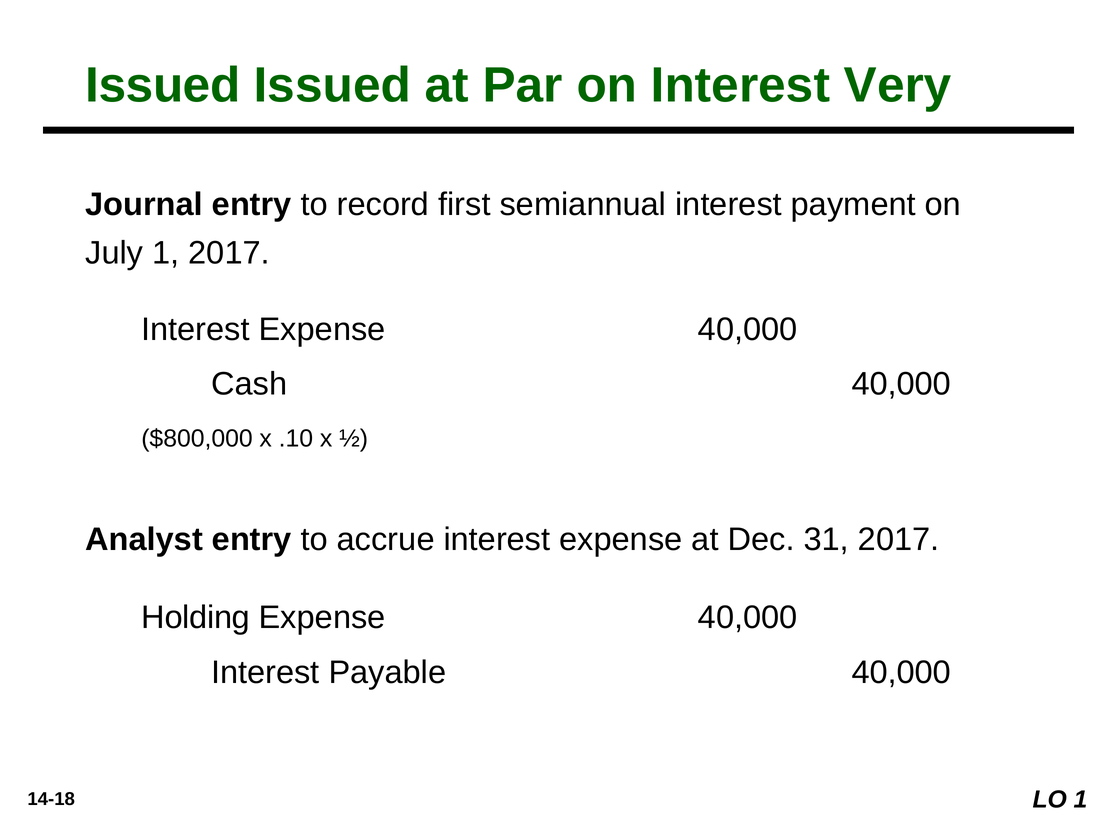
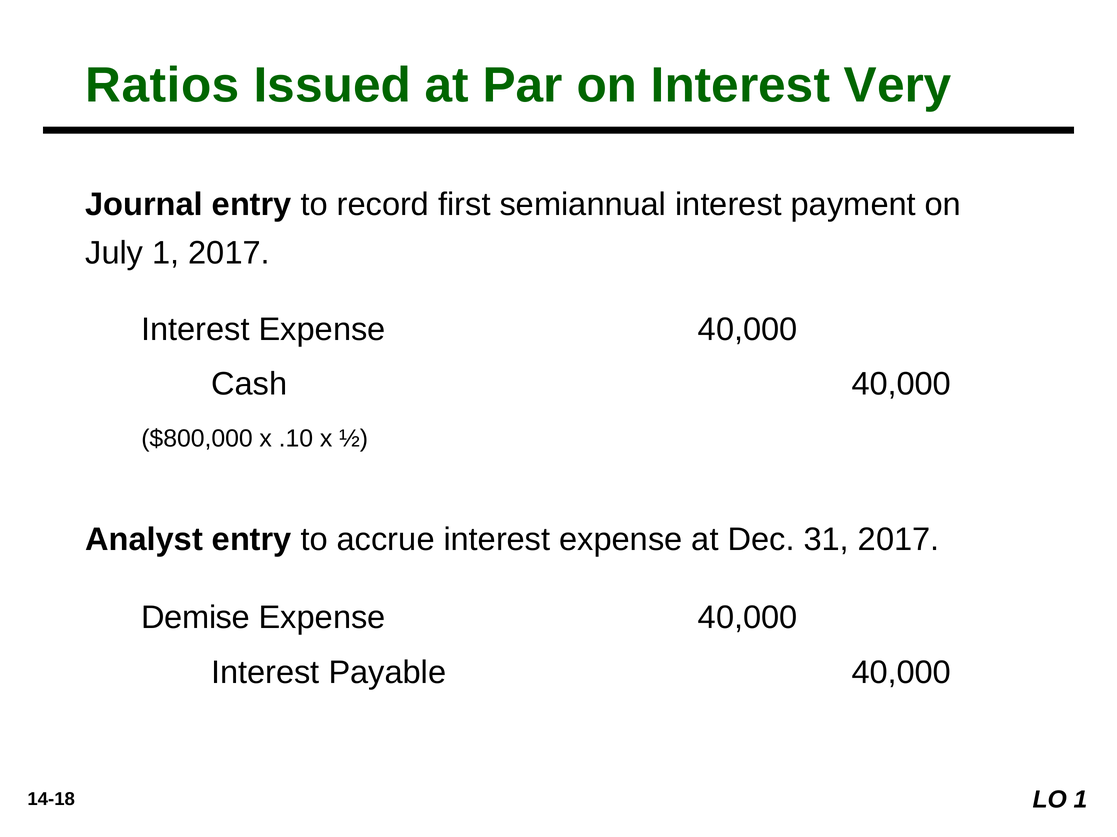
Issued: Issued -> Ratios (162, 85)
Holding: Holding -> Demise (196, 618)
